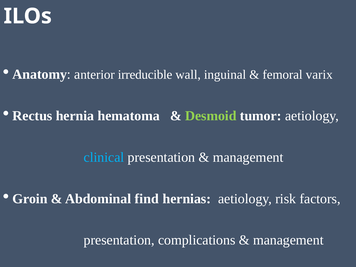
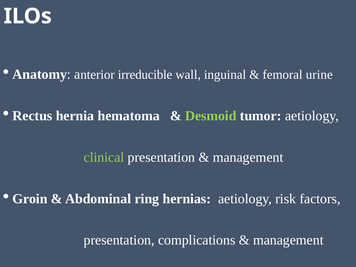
varix: varix -> urine (319, 75)
clinical colour: light blue -> light green (104, 157)
find: find -> ring (147, 199)
